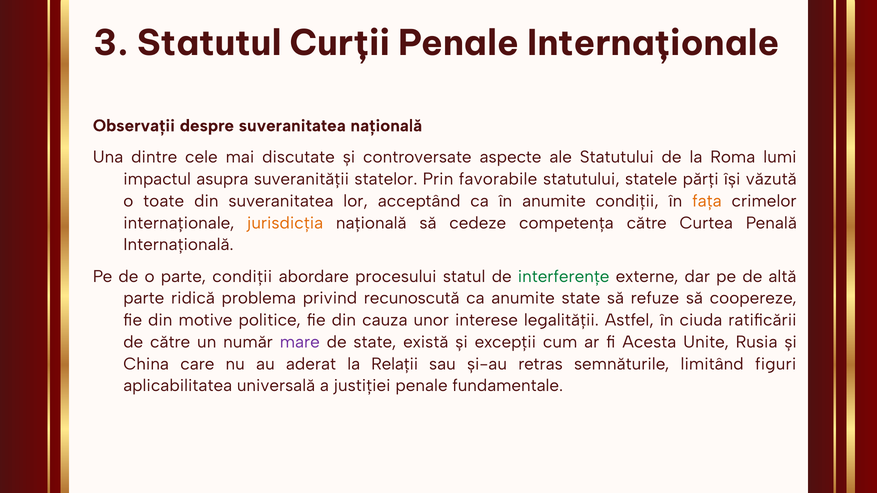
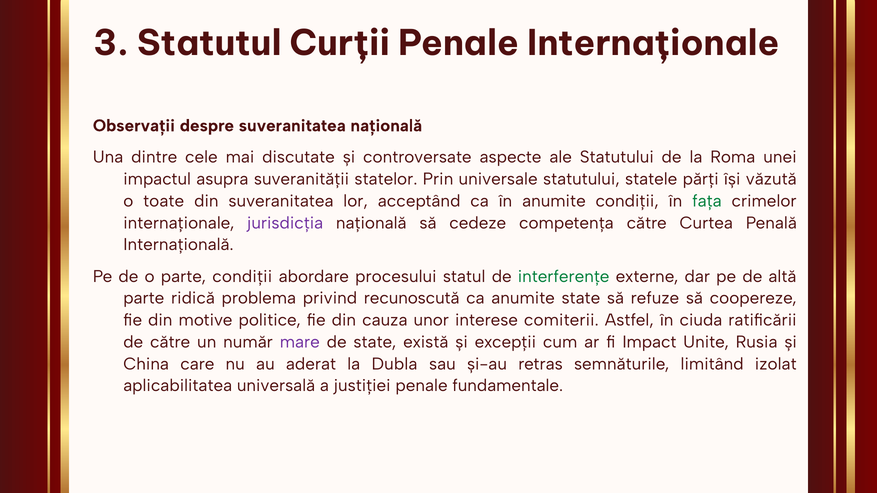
lumi: lumi -> unei (780, 157)
favorabile: favorabile -> universale (498, 179)
fața colour: orange -> green (707, 201)
jurisdicția colour: orange -> purple (285, 223)
legalității: legalității -> comiterii (561, 320)
Acesta: Acesta -> Impact (649, 342)
Relații: Relații -> Dubla (395, 364)
figuri: figuri -> izolat (776, 364)
